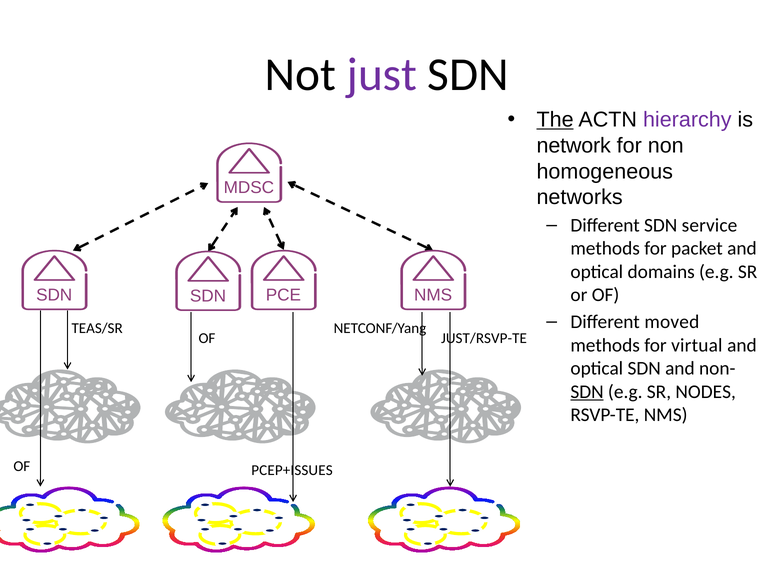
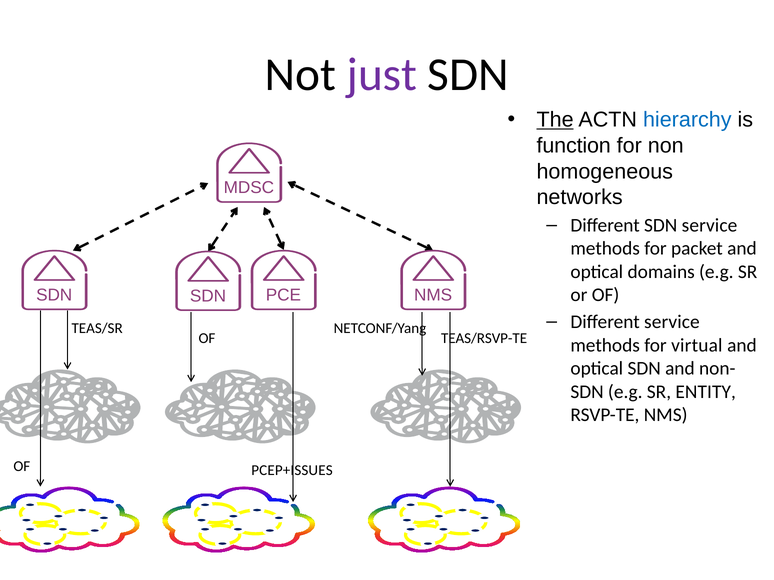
hierarchy colour: purple -> blue (687, 120)
network: network -> function (574, 146)
Different moved: moved -> service (672, 322)
JUST/RSVP-TE: JUST/RSVP-TE -> TEAS/RSVP-TE (484, 338)
SDN underline: present -> none (587, 392)
NODES: NODES -> ENTITY (706, 392)
